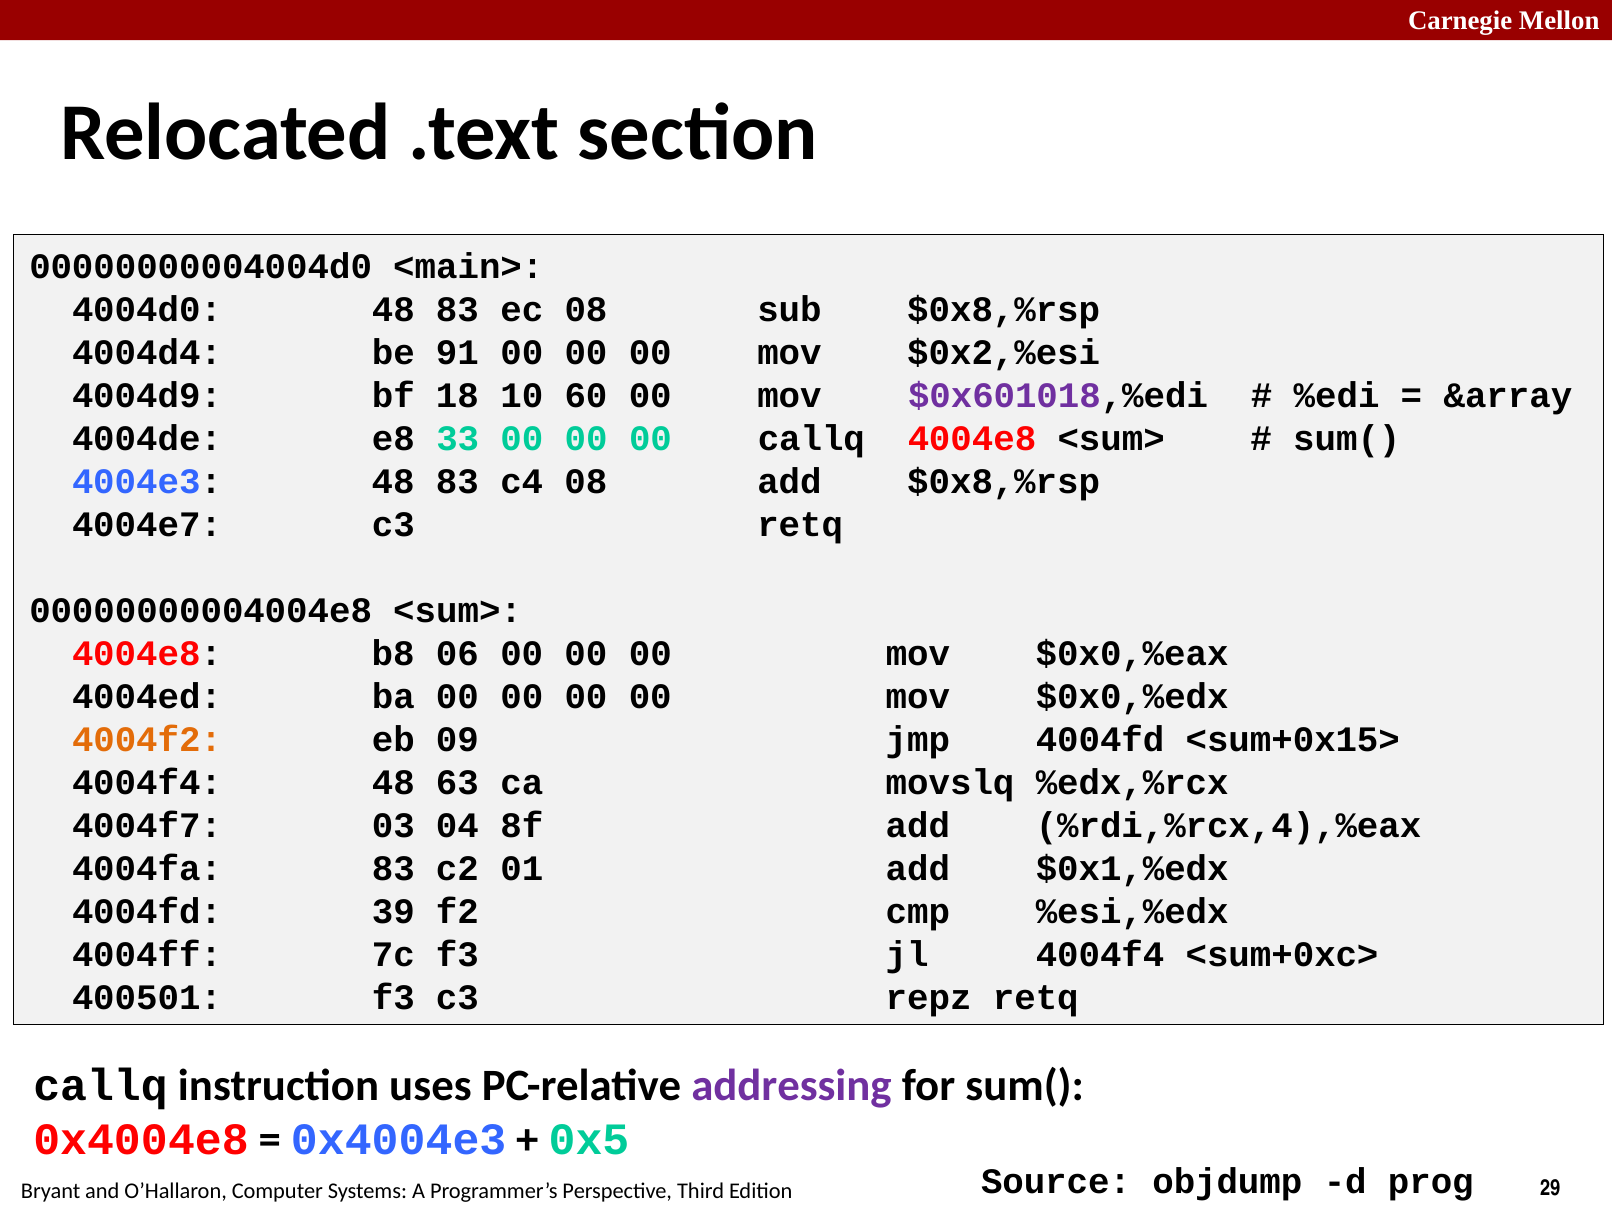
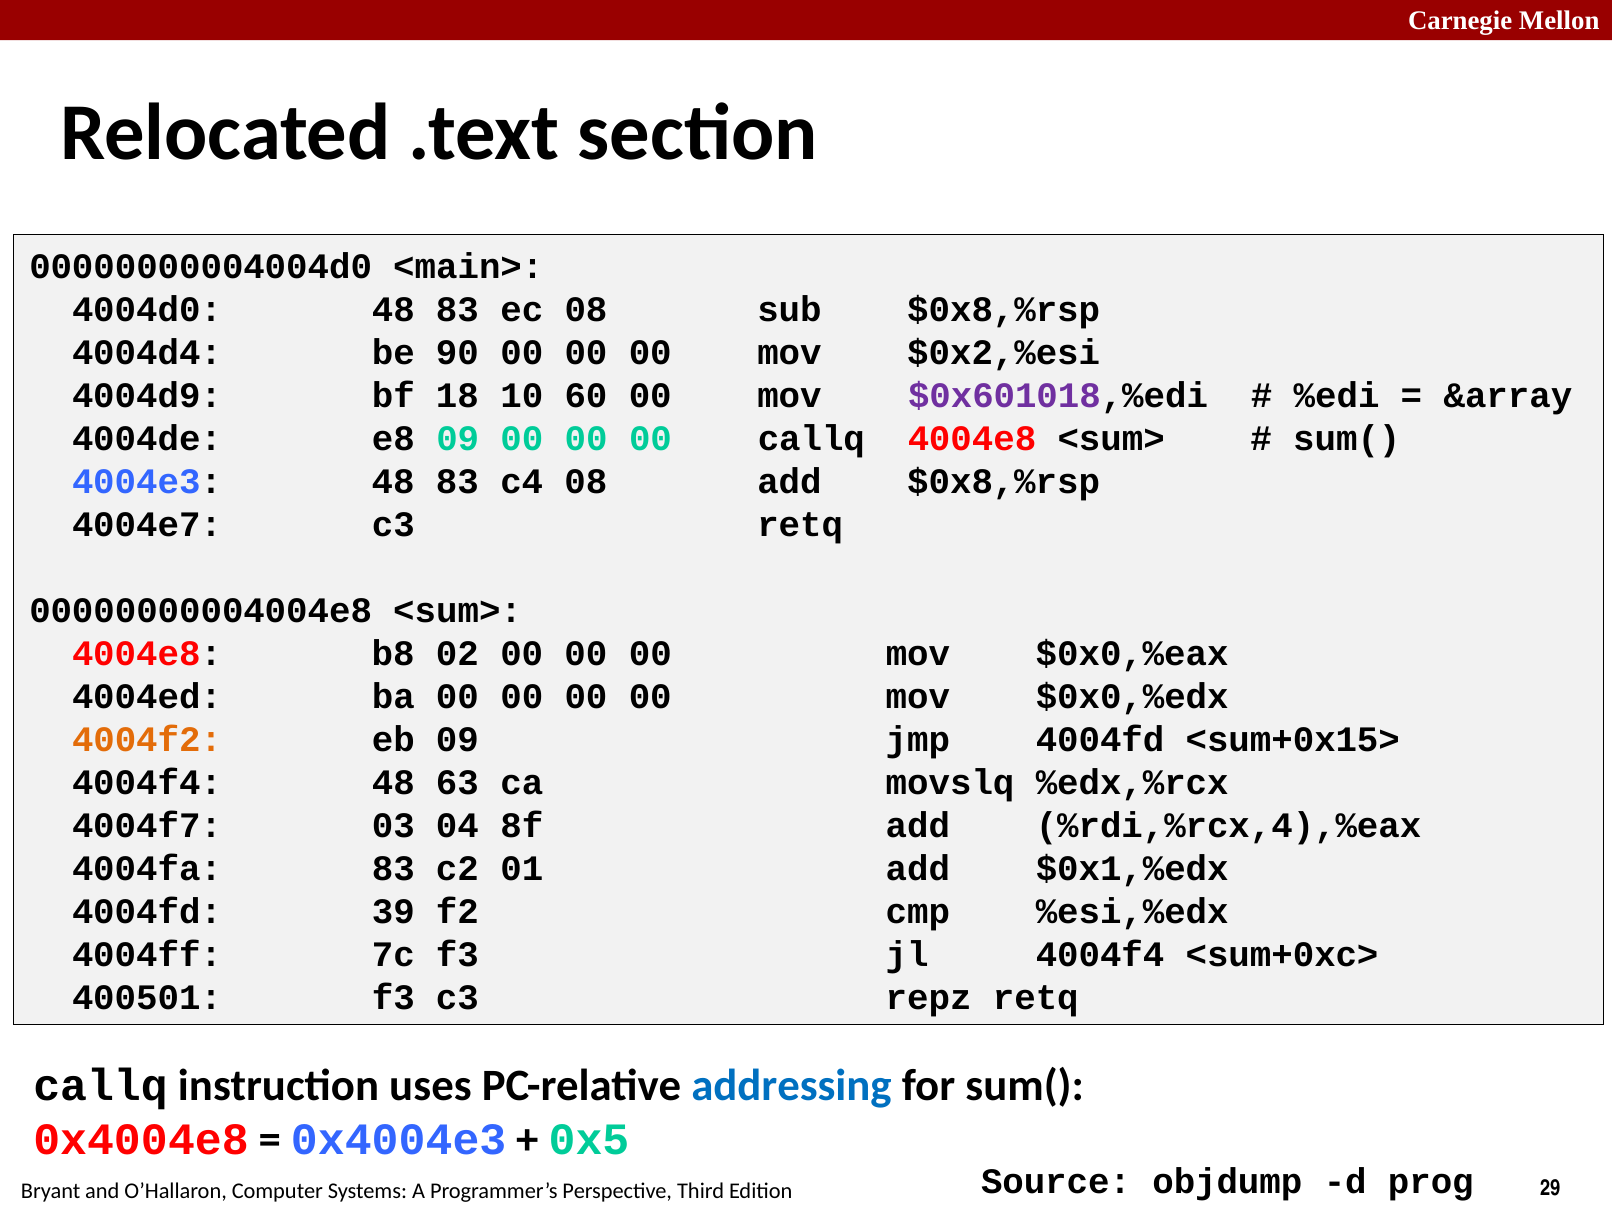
91: 91 -> 90 (457, 353)
e8 33: 33 -> 09 (458, 439)
06: 06 -> 02 (457, 653)
addressing colour: purple -> blue (791, 1086)
